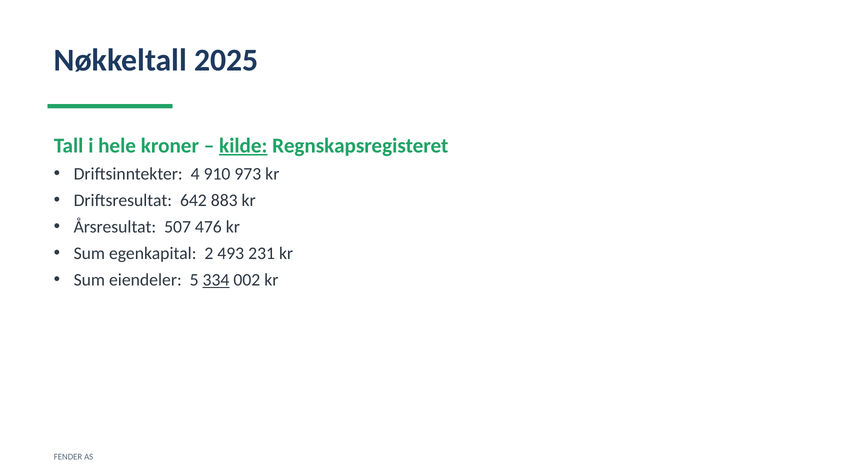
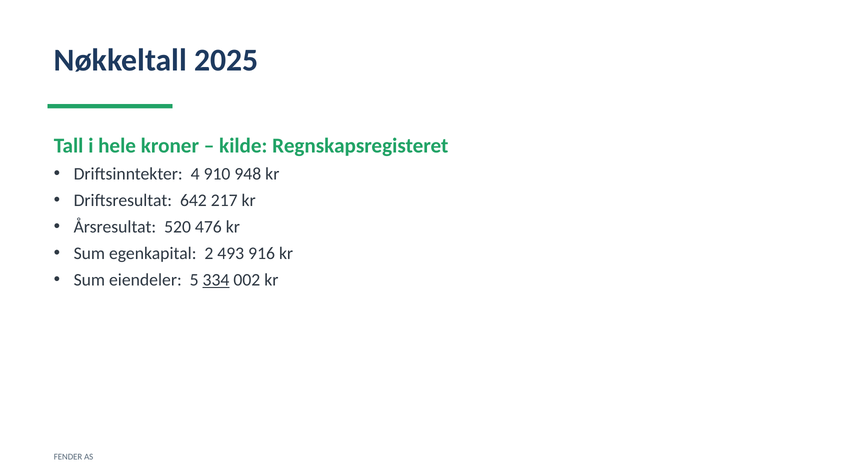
kilde underline: present -> none (243, 146)
973: 973 -> 948 (248, 174)
883: 883 -> 217 (224, 200)
507: 507 -> 520 (178, 227)
231: 231 -> 916 (262, 253)
